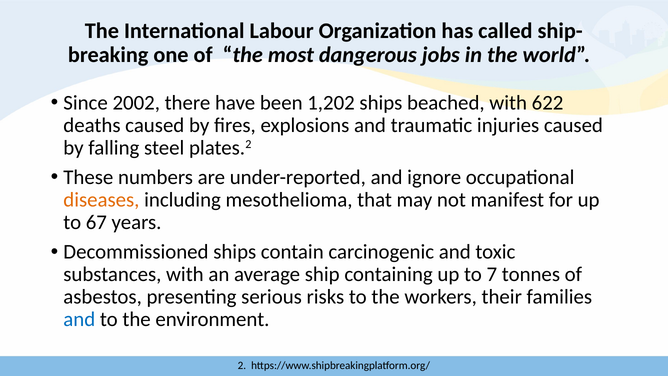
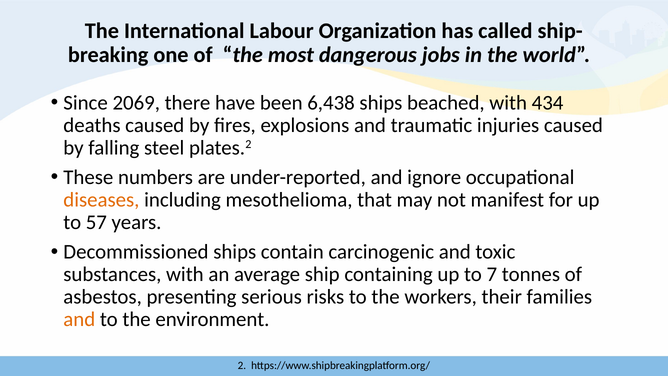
2002: 2002 -> 2069 (136, 103)
1,202: 1,202 -> 6,438 (331, 103)
622: 622 -> 434 (548, 103)
67: 67 -> 57 (96, 222)
and colour: blue -> orange (79, 319)
